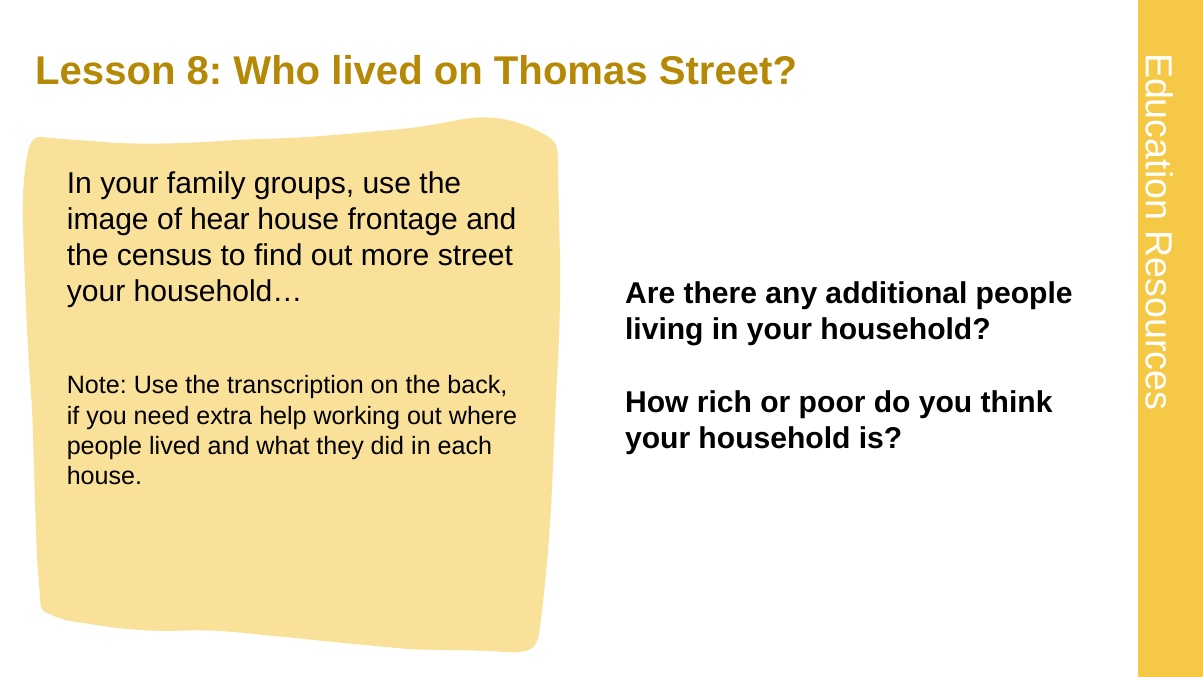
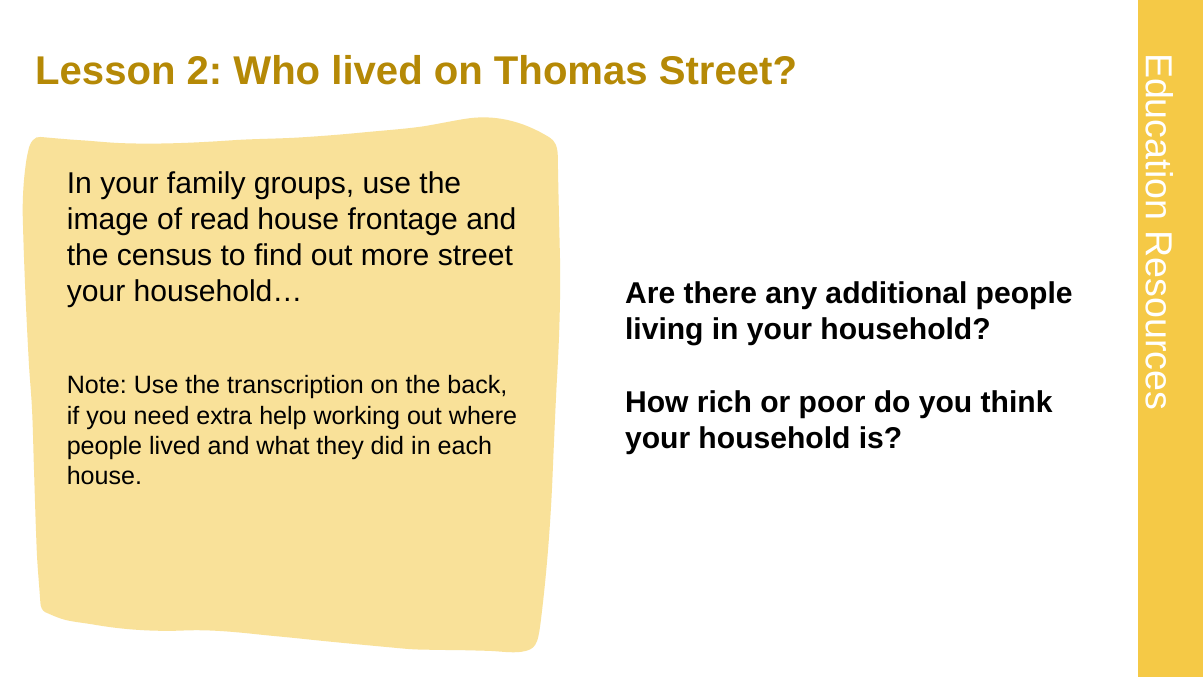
Lesson 8: 8 -> 2 (204, 71)
hear: hear -> read (220, 219)
